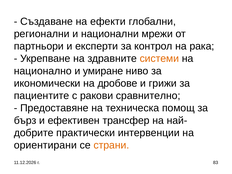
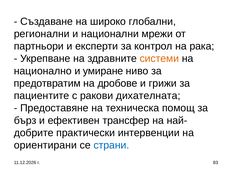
ефекти: ефекти -> широко (108, 21)
икономически: икономически -> предотвратим (47, 83)
сравнително: сравнително -> дихателната (148, 96)
страни colour: orange -> blue (111, 145)
